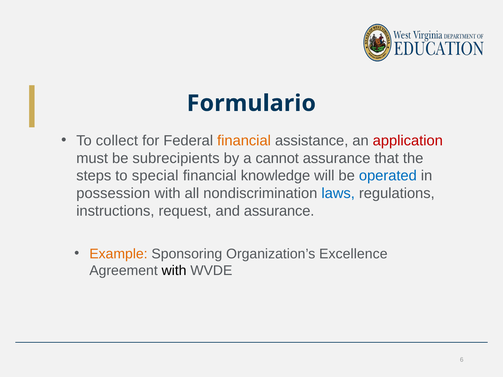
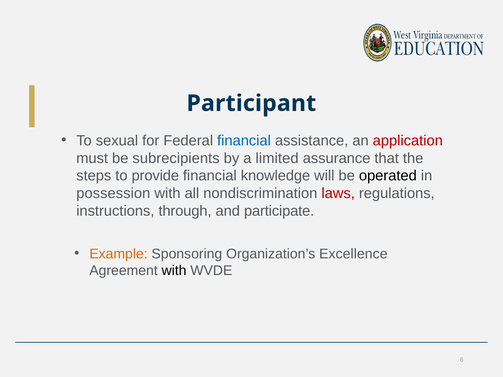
Formulario: Formulario -> Participant (251, 103)
collect: collect -> sexual (117, 141)
financial colour: orange -> blue (244, 141)
cannot: cannot -> limited (277, 158)
special: special -> provide (155, 176)
operated colour: blue -> black (388, 176)
laws colour: blue -> red (338, 194)
request: request -> through (185, 211)
and assurance: assurance -> participate (279, 211)
